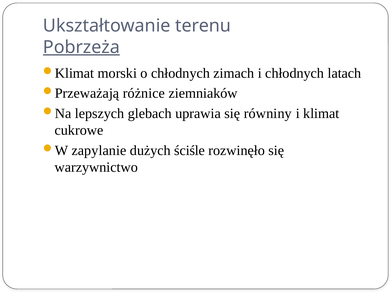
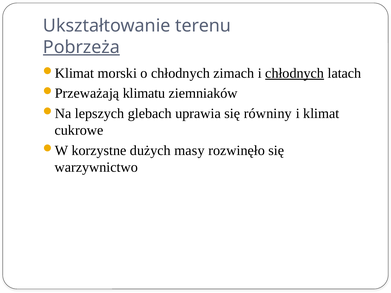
chłodnych underline: none -> present (295, 73)
różnice: różnice -> klimatu (144, 93)
zapylanie: zapylanie -> korzystne (99, 150)
ściśle: ściśle -> masy (189, 150)
